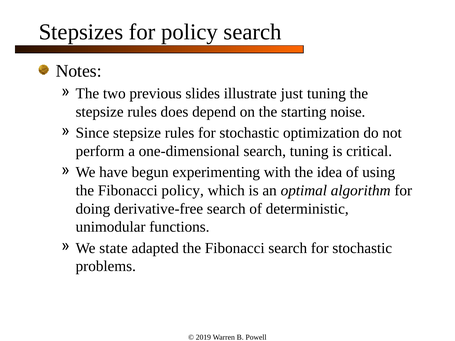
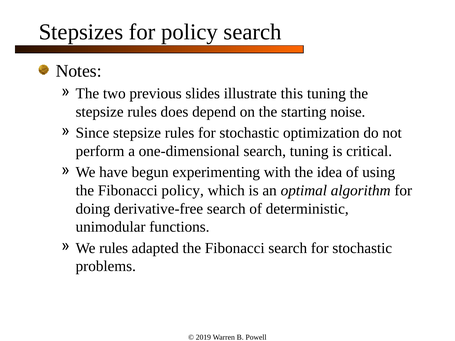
just: just -> this (292, 94)
We state: state -> rules (114, 248)
